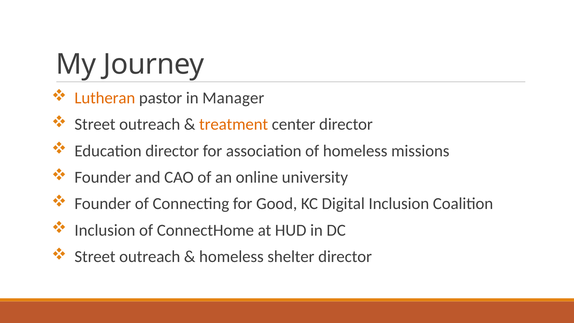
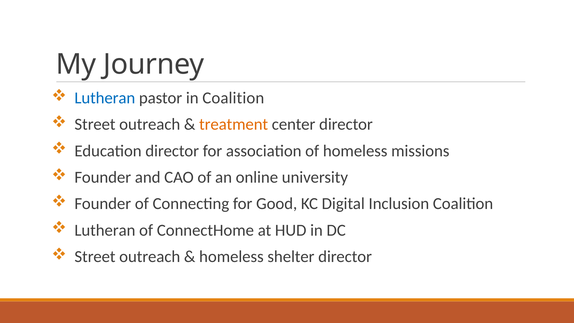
Lutheran colour: orange -> blue (105, 98)
in Manager: Manager -> Coalition (233, 98)
Inclusion: Inclusion -> Lutheran (105, 230)
